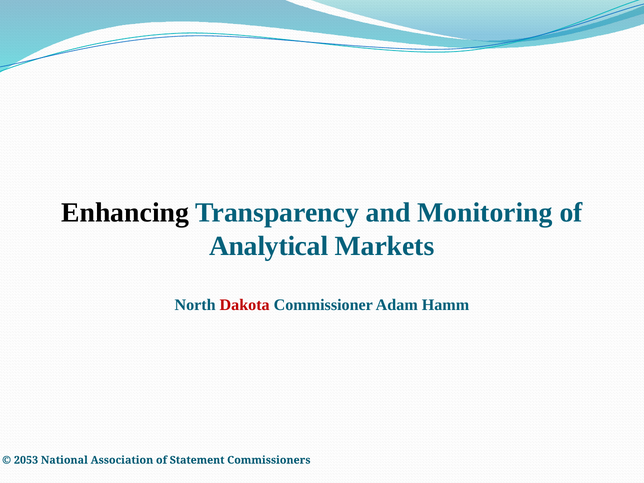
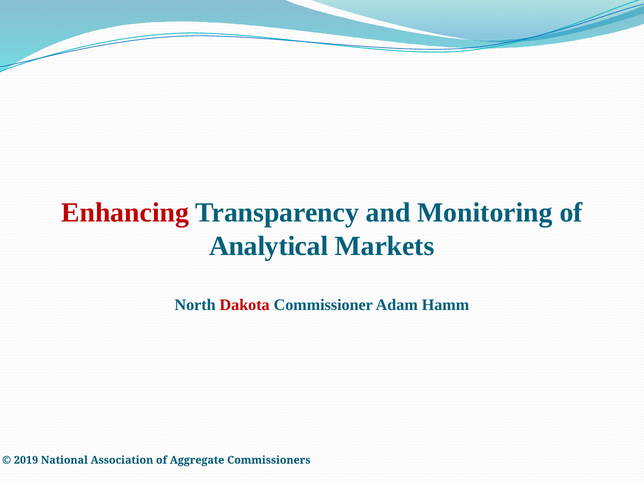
Enhancing colour: black -> red (125, 213)
2053: 2053 -> 2019 (26, 460)
Statement: Statement -> Aggregate (197, 460)
